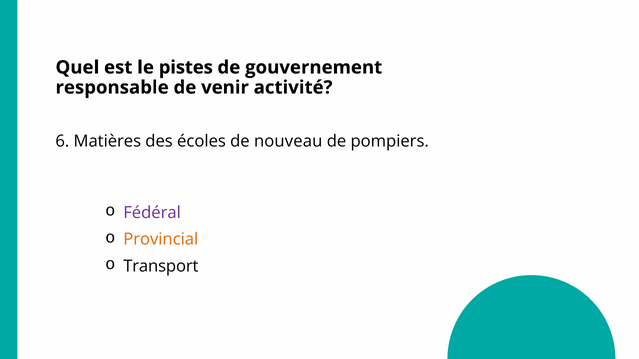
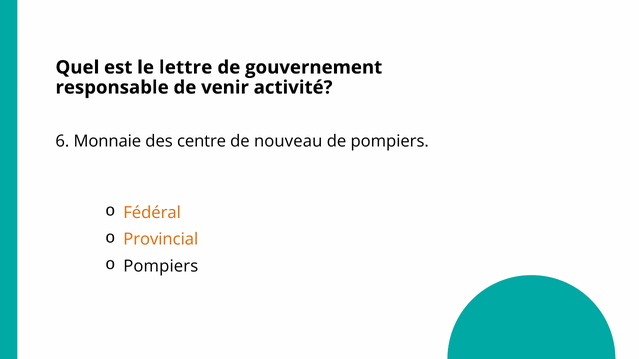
pistes: pistes -> lettre (186, 67)
Matières: Matières -> Monnaie (107, 141)
écoles: écoles -> centre (202, 141)
Fédéral colour: purple -> orange (152, 213)
Transport: Transport -> Pompiers (161, 266)
